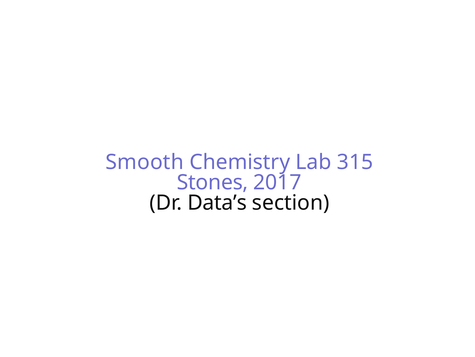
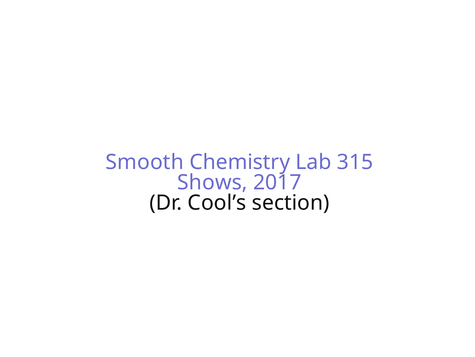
Stones: Stones -> Shows (212, 182)
Data’s: Data’s -> Cool’s (217, 203)
